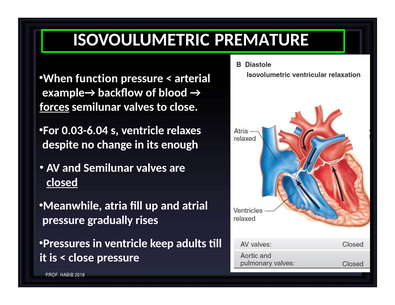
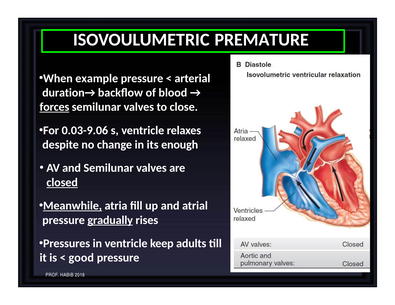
function: function -> example (97, 78)
example→: example→ -> duration→ (69, 93)
0.03-6.04: 0.03-6.04 -> 0.03-9.06 (85, 130)
Meanwhile underline: none -> present (73, 206)
gradually underline: none -> present (110, 220)
close: close -> good (81, 258)
